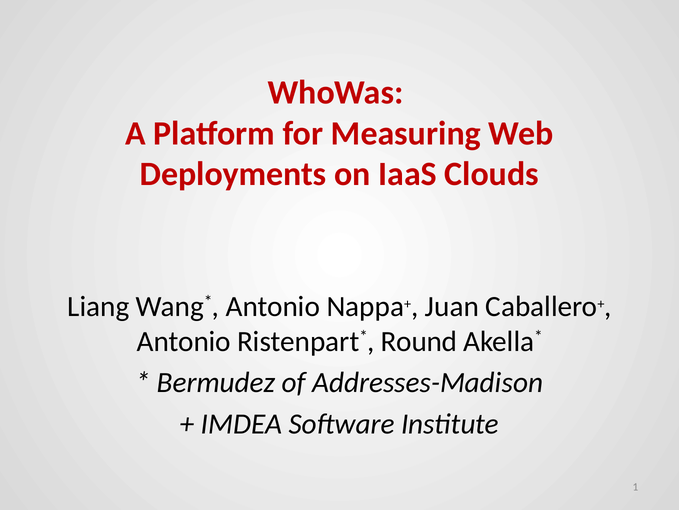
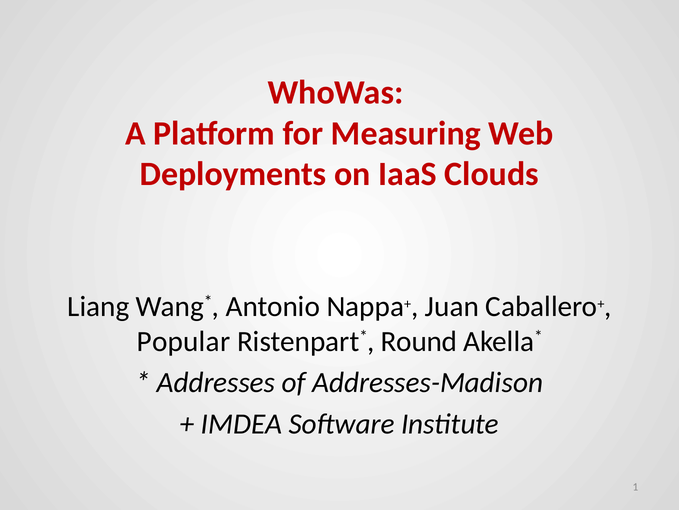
Antonio: Antonio -> Popular (184, 341)
Bermudez: Bermudez -> Addresses (216, 382)
